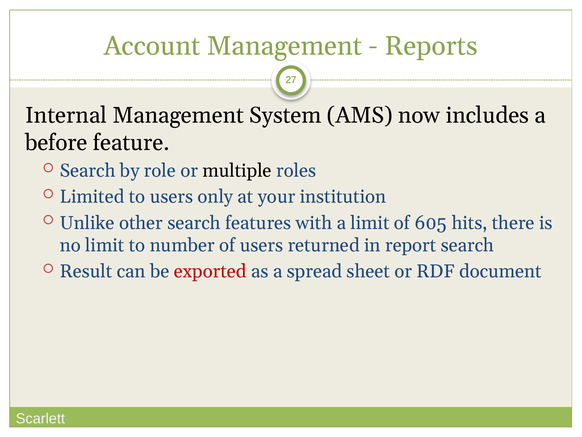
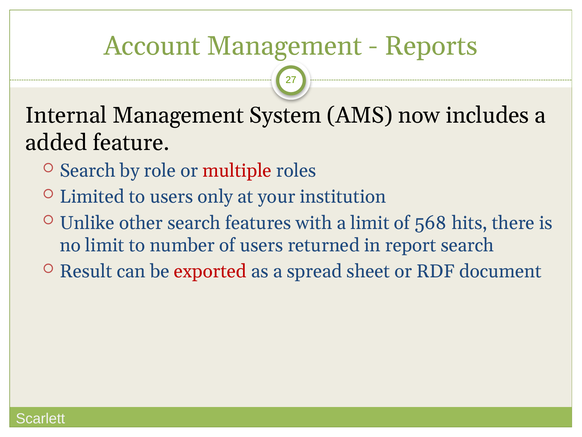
before: before -> added (56, 142)
multiple colour: black -> red (237, 171)
605: 605 -> 568 (431, 223)
